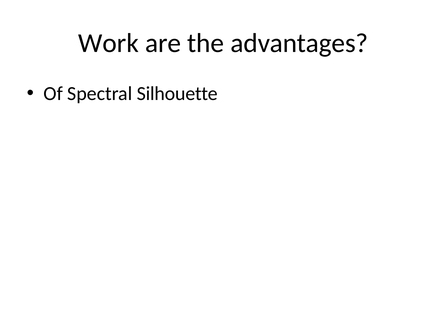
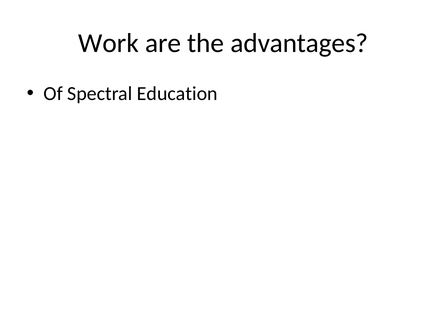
Silhouette: Silhouette -> Education (177, 94)
